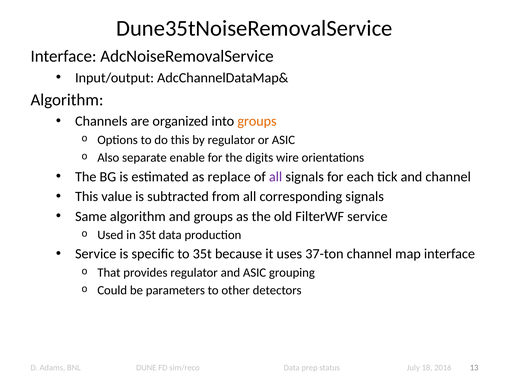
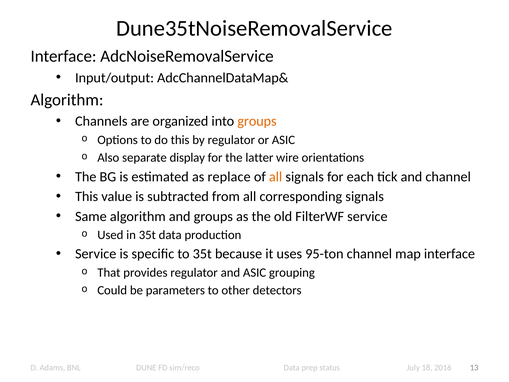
enable: enable -> display (187, 158)
digits: digits -> latter (259, 158)
all colour: purple -> orange (276, 177)
37-ton: 37-ton -> 95-ton (324, 254)
